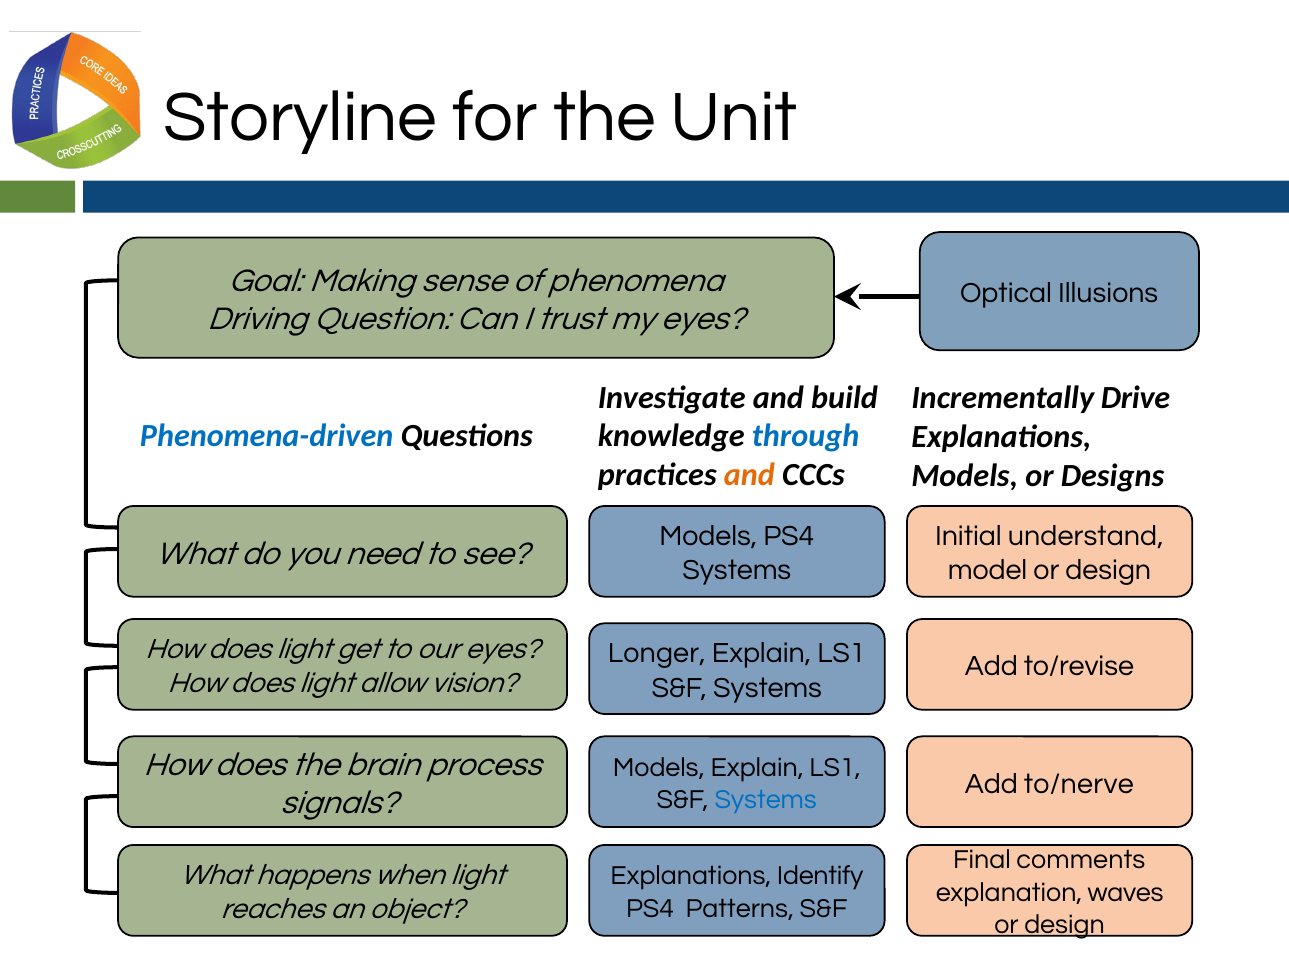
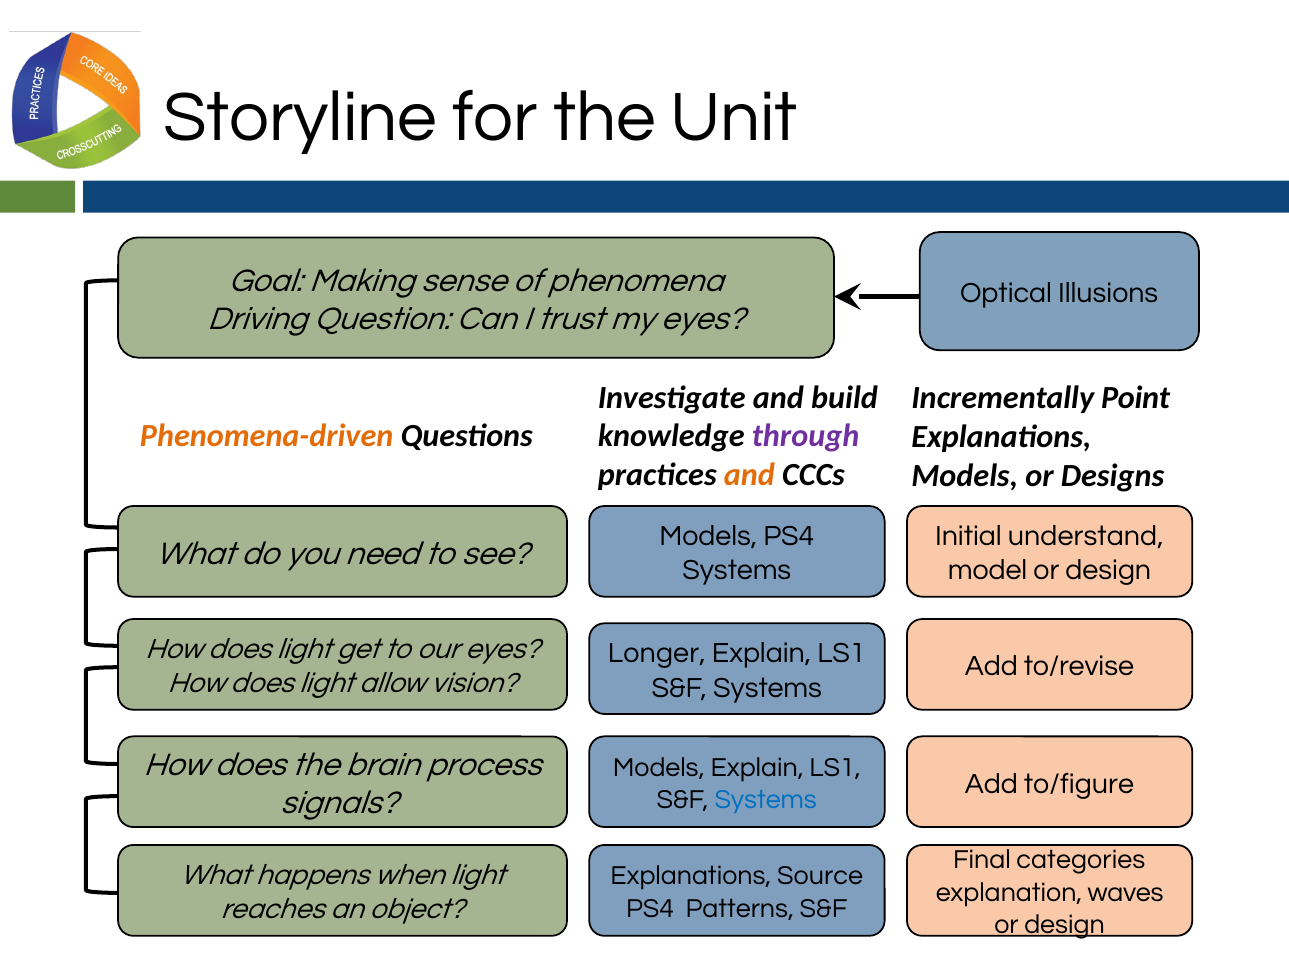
Drive: Drive -> Point (1136, 398)
Phenomena-driven colour: blue -> orange (267, 435)
through colour: blue -> purple (806, 436)
to/nerve: to/nerve -> to/figure (1079, 783)
comments: comments -> categories (1081, 860)
Identify: Identify -> Source (820, 876)
